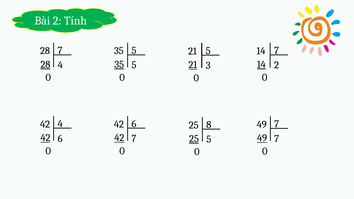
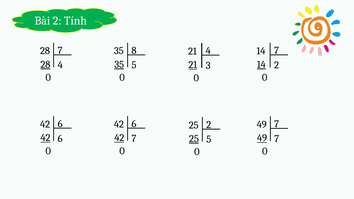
35 5: 5 -> 8 (134, 51)
21 5: 5 -> 4 (208, 51)
4: 4 -> 6 (60, 124)
25 8: 8 -> 2 (209, 125)
